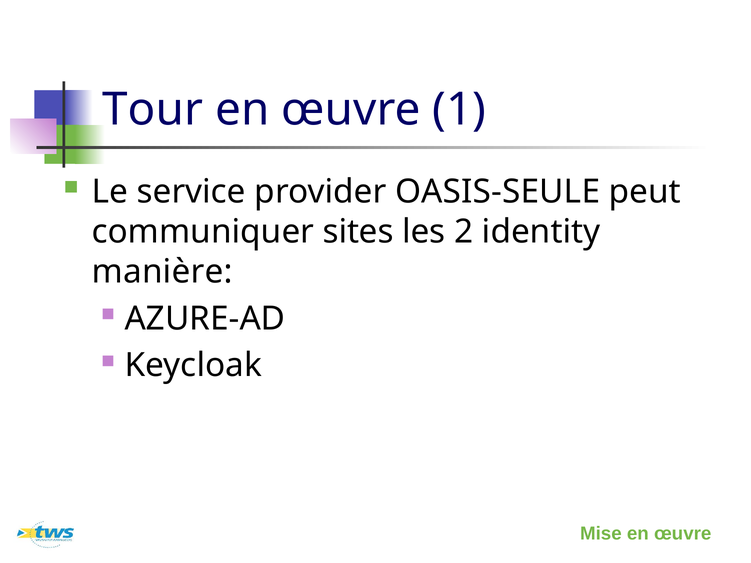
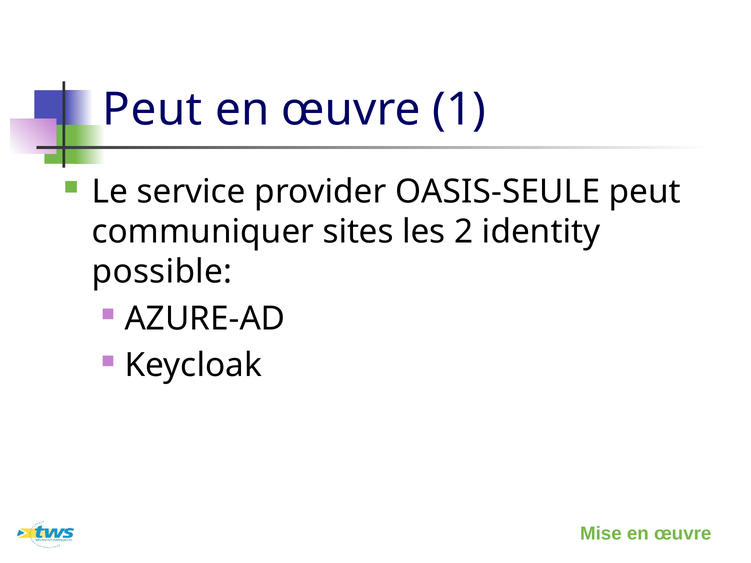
Tour: Tour -> Peut (152, 110)
manière: manière -> possible (162, 272)
